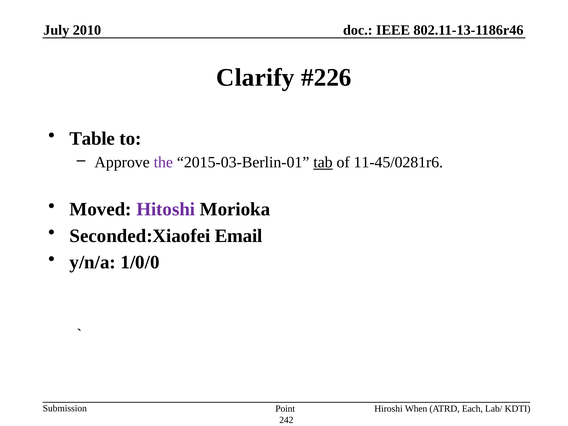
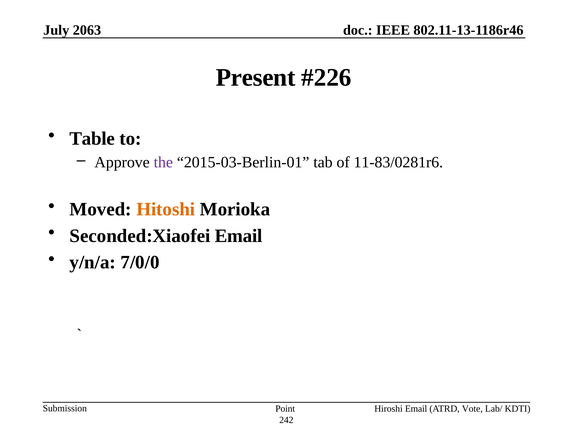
2010: 2010 -> 2063 (87, 30)
Clarify: Clarify -> Present (256, 77)
tab underline: present -> none (323, 162)
11-45/0281r6: 11-45/0281r6 -> 11-83/0281r6 (398, 162)
Hitoshi colour: purple -> orange (166, 209)
1/0/0: 1/0/0 -> 7/0/0 (140, 262)
Hiroshi When: When -> Email (416, 409)
Each: Each -> Vote (472, 409)
